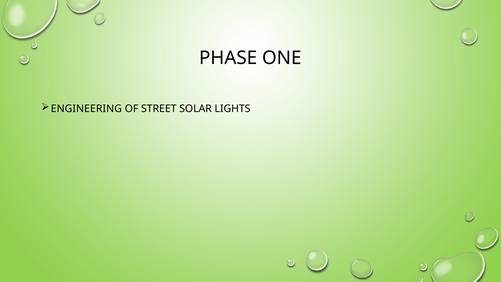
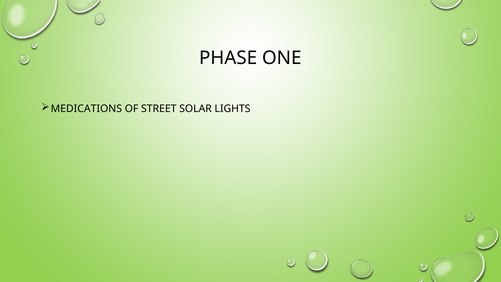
ENGINEERING: ENGINEERING -> MEDICATIONS (86, 109)
